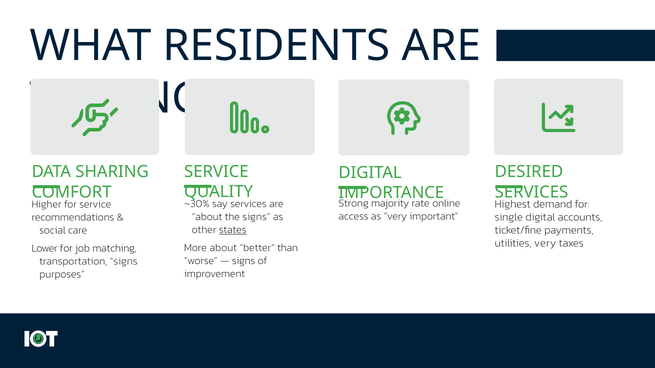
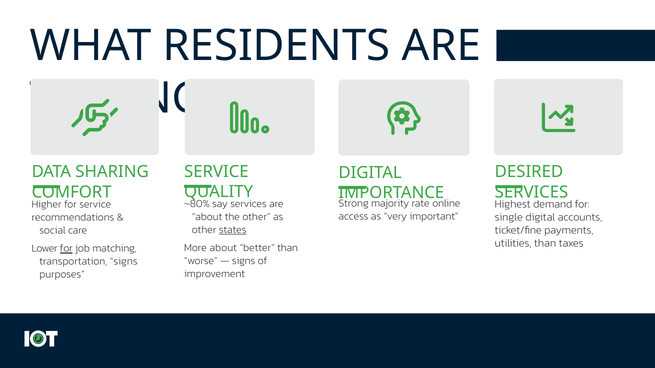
~30%: ~30% -> ~80% (197, 204)
the signs: signs -> other (256, 217)
utilities very: very -> than (545, 243)
for underline: none -> present (66, 249)
